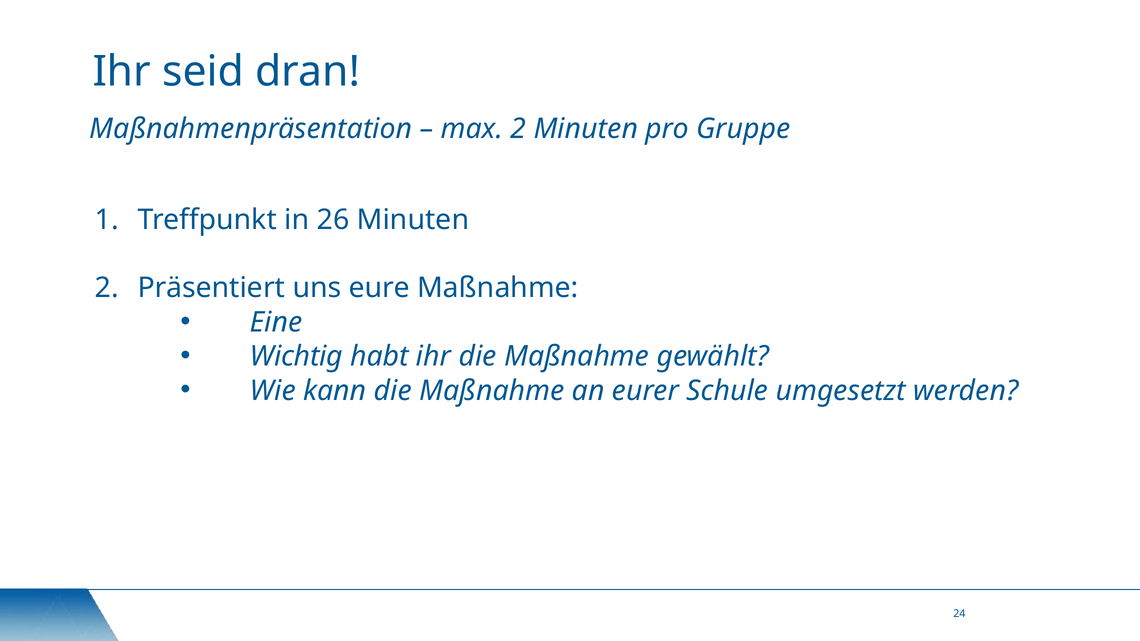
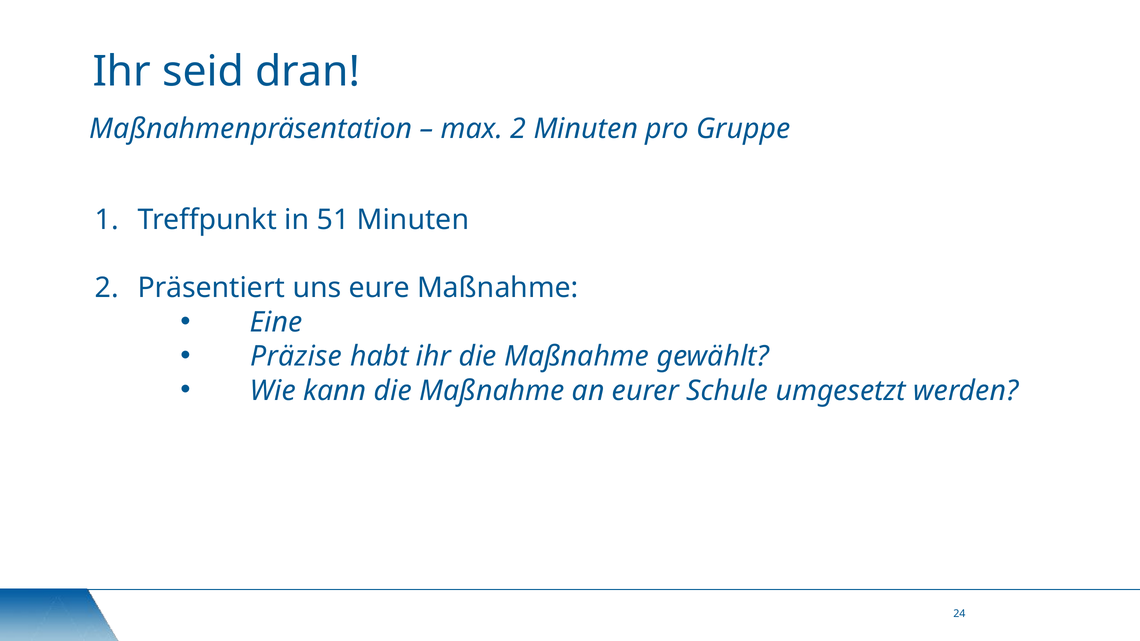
26: 26 -> 51 (333, 220)
Wichtig: Wichtig -> Präzise (296, 357)
